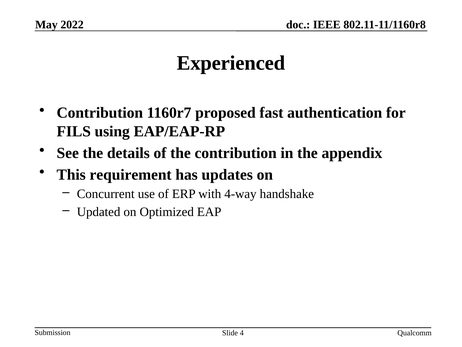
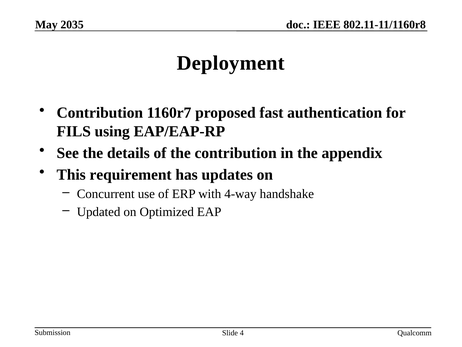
2022: 2022 -> 2035 (72, 25)
Experienced: Experienced -> Deployment (231, 63)
